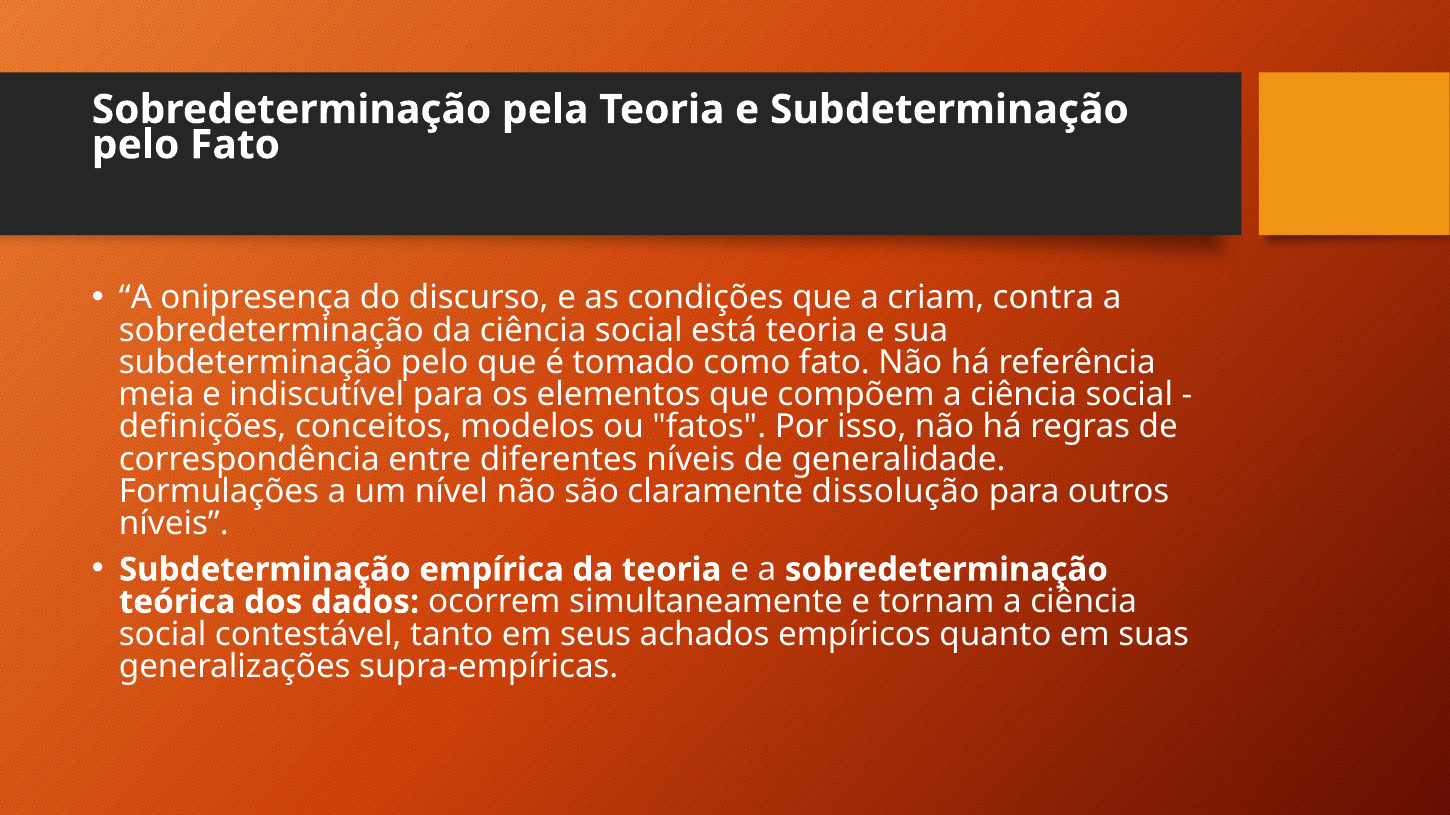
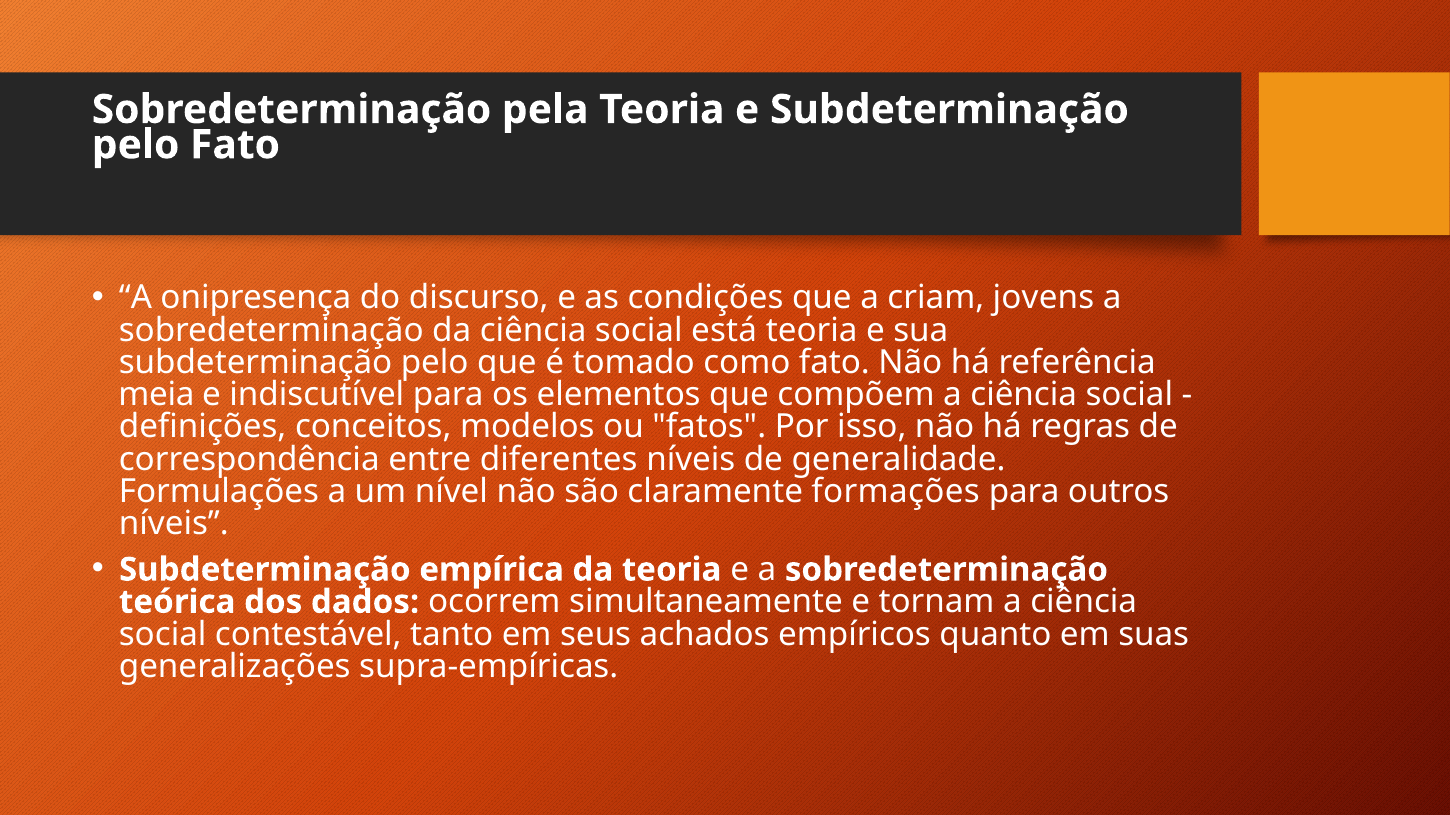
contra: contra -> jovens (1043, 298)
dissolução: dissolução -> formações (896, 492)
